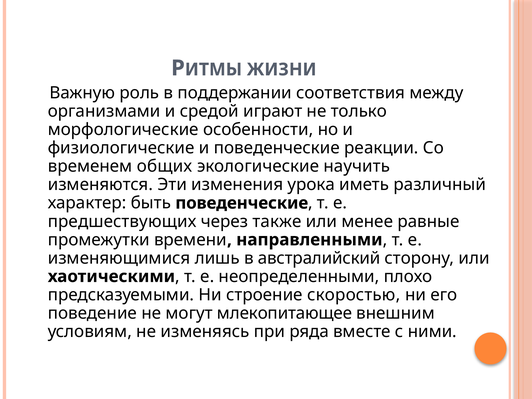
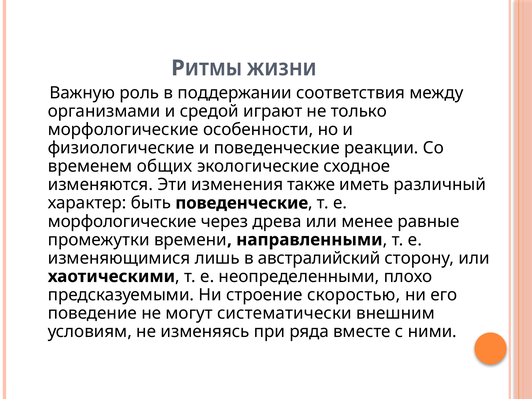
научить: научить -> сходное (357, 166)
урока: урока -> также (311, 185)
предшествующих: предшествующих -> морфологические (122, 221)
также: также -> древа (277, 221)
млекопитающее: млекопитающее -> систематически (284, 313)
